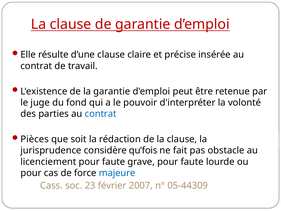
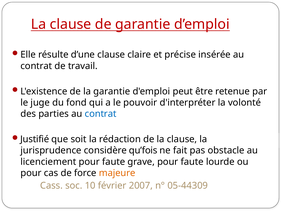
Pièces: Pièces -> Justifié (35, 139)
majeure colour: blue -> orange (117, 173)
23: 23 -> 10 (90, 185)
